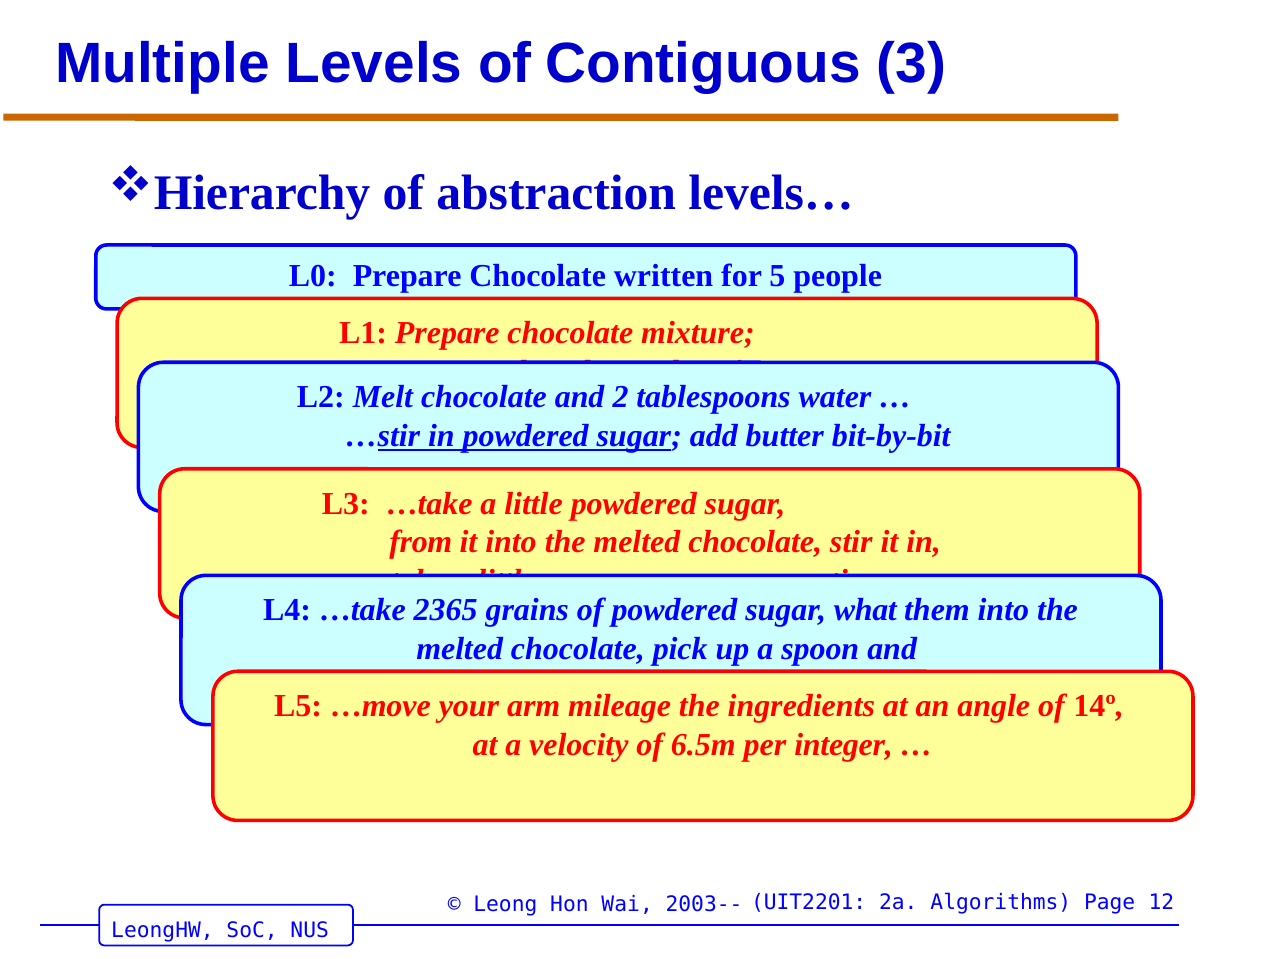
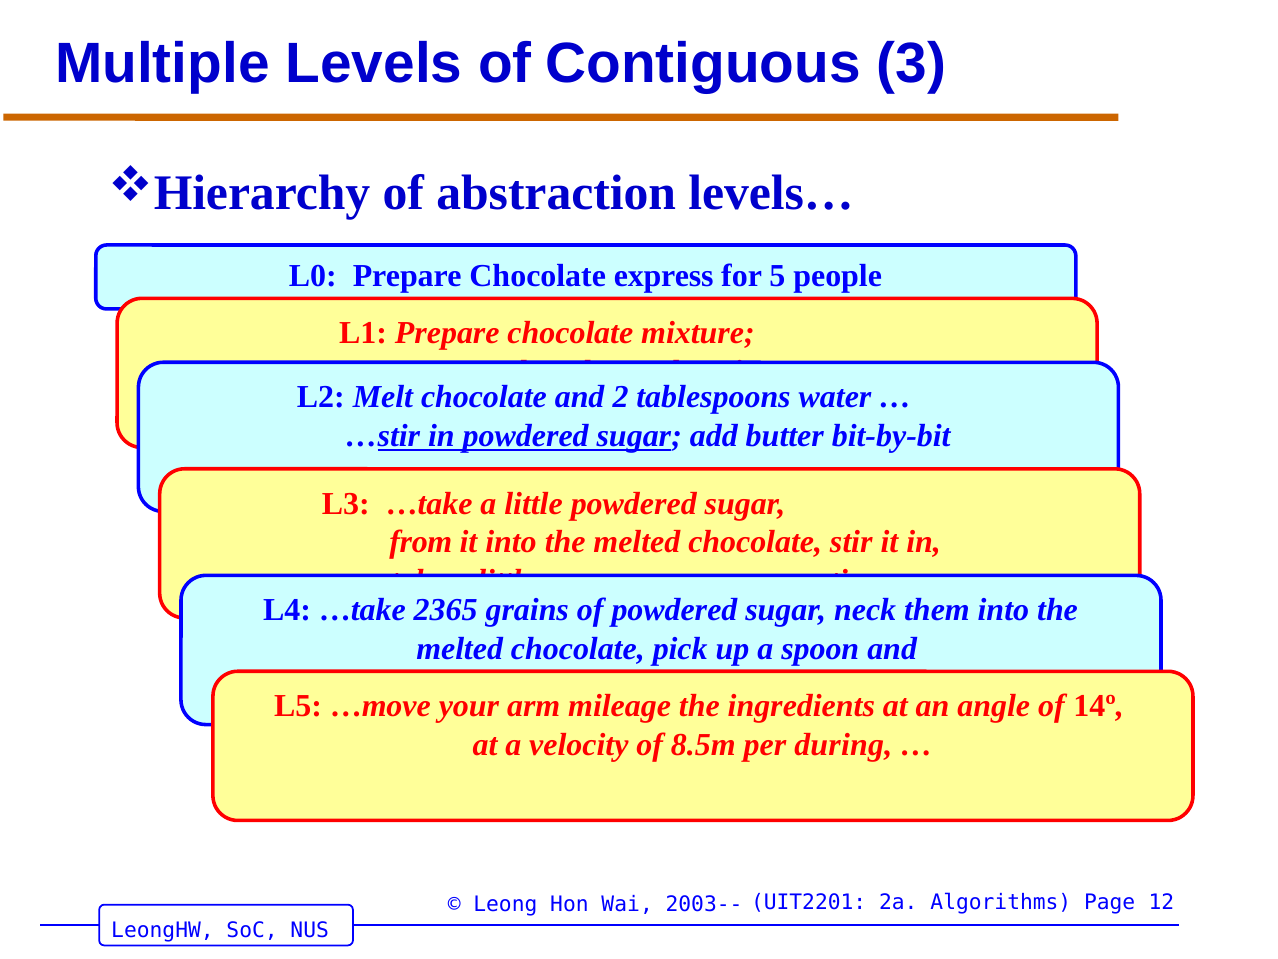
written: written -> express (664, 276)
what: what -> neck (865, 610)
6.5m: 6.5m -> 8.5m (703, 744)
integer: integer -> during (843, 744)
